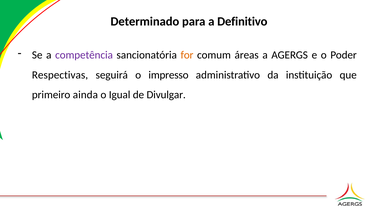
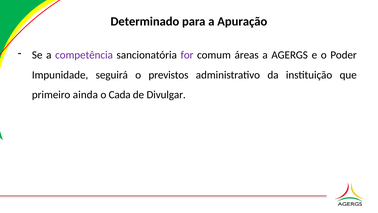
Definitivo: Definitivo -> Apuração (242, 21)
for colour: orange -> purple (187, 55)
Respectivas: Respectivas -> Impunidade (60, 75)
impresso: impresso -> previstos (169, 75)
Igual: Igual -> Cada (120, 95)
